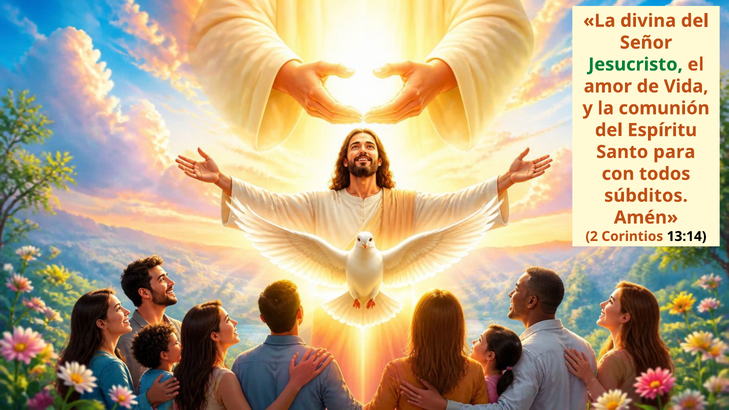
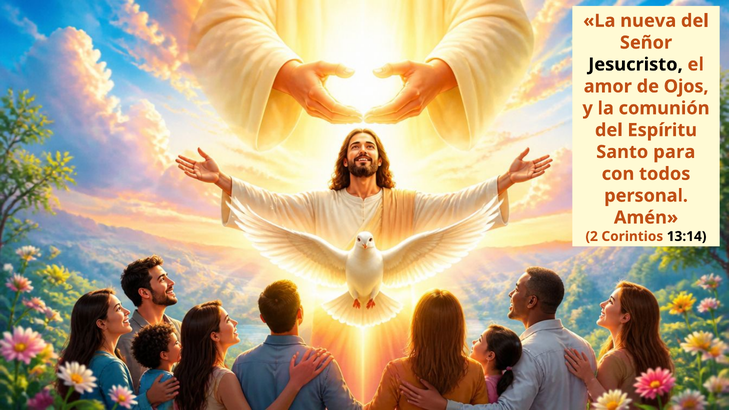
divina: divina -> nueva (648, 21)
Jesucristo colour: green -> black (636, 65)
Vida: Vida -> Ojos (686, 86)
súbditos: súbditos -> personal (646, 196)
